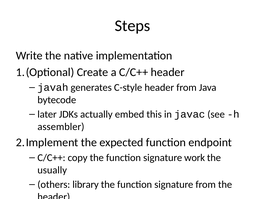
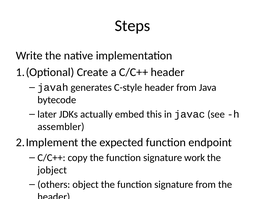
usually: usually -> jobject (52, 170)
library: library -> object (86, 184)
